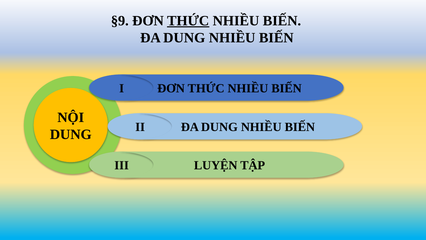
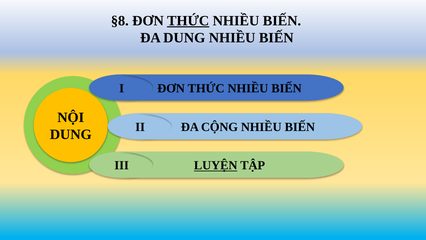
§9: §9 -> §8 (120, 21)
DUNG: DUNG -> CỘNG (219, 127)
LUYỆN underline: none -> present (216, 165)
